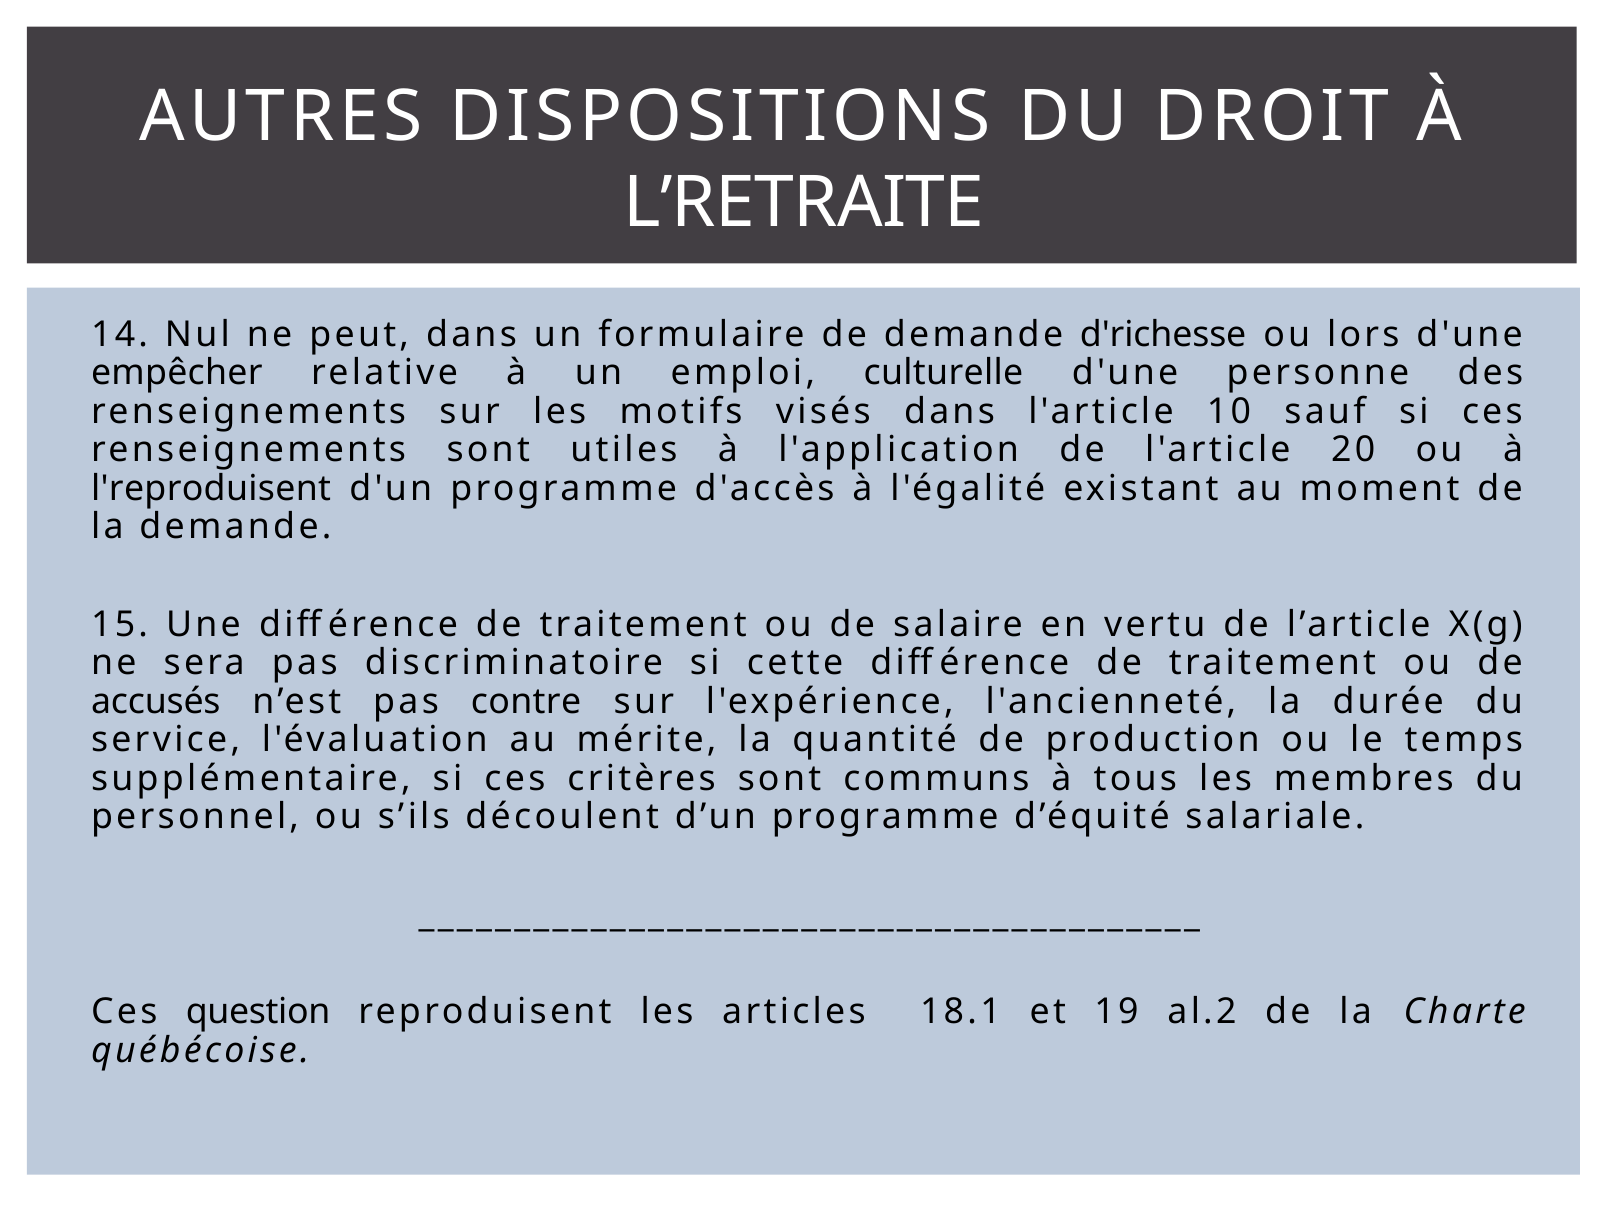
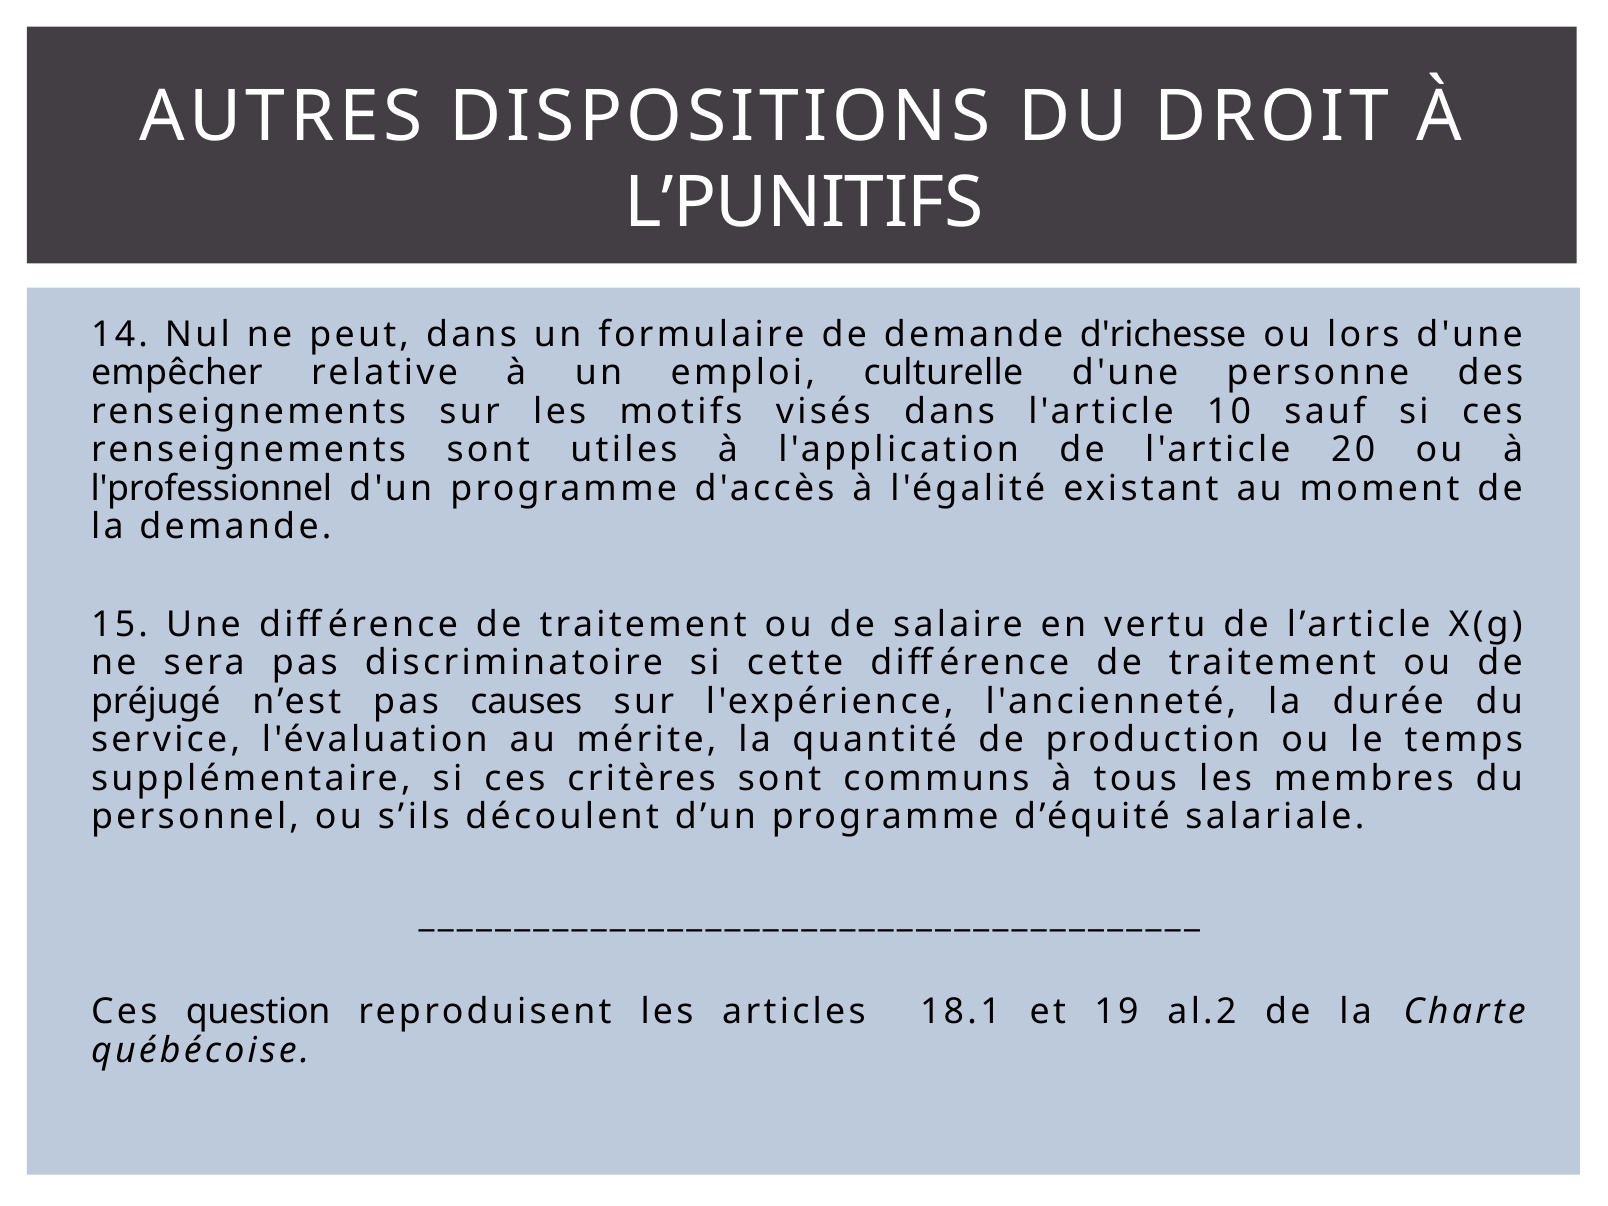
L’RETRAITE: L’RETRAITE -> L’PUNITIFS (804, 203)
l'reproduisent: l'reproduisent -> l'professionnel (211, 488)
accusés: accusés -> préjugé (156, 701)
contre: contre -> causes (526, 701)
